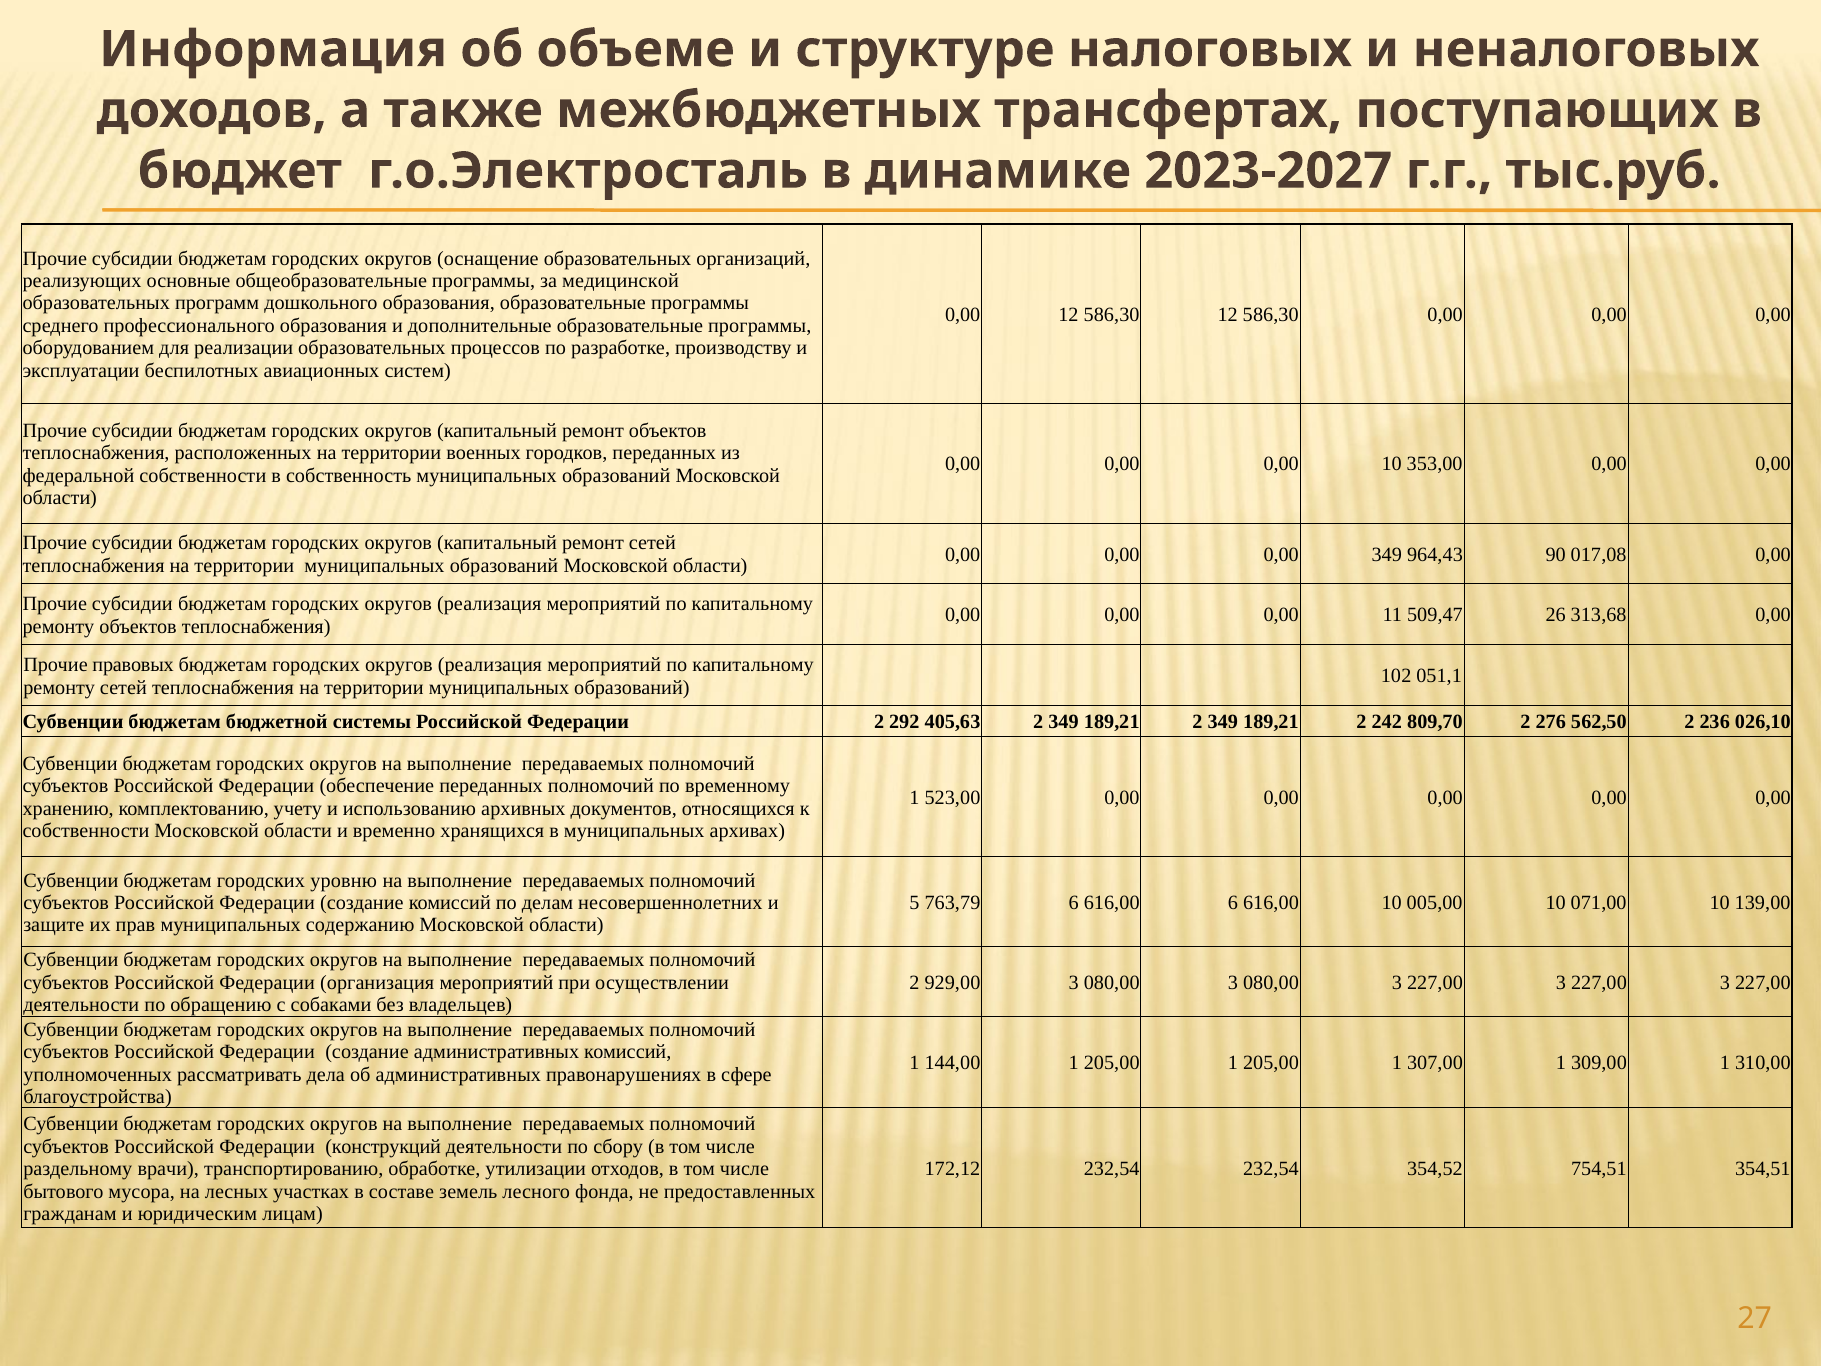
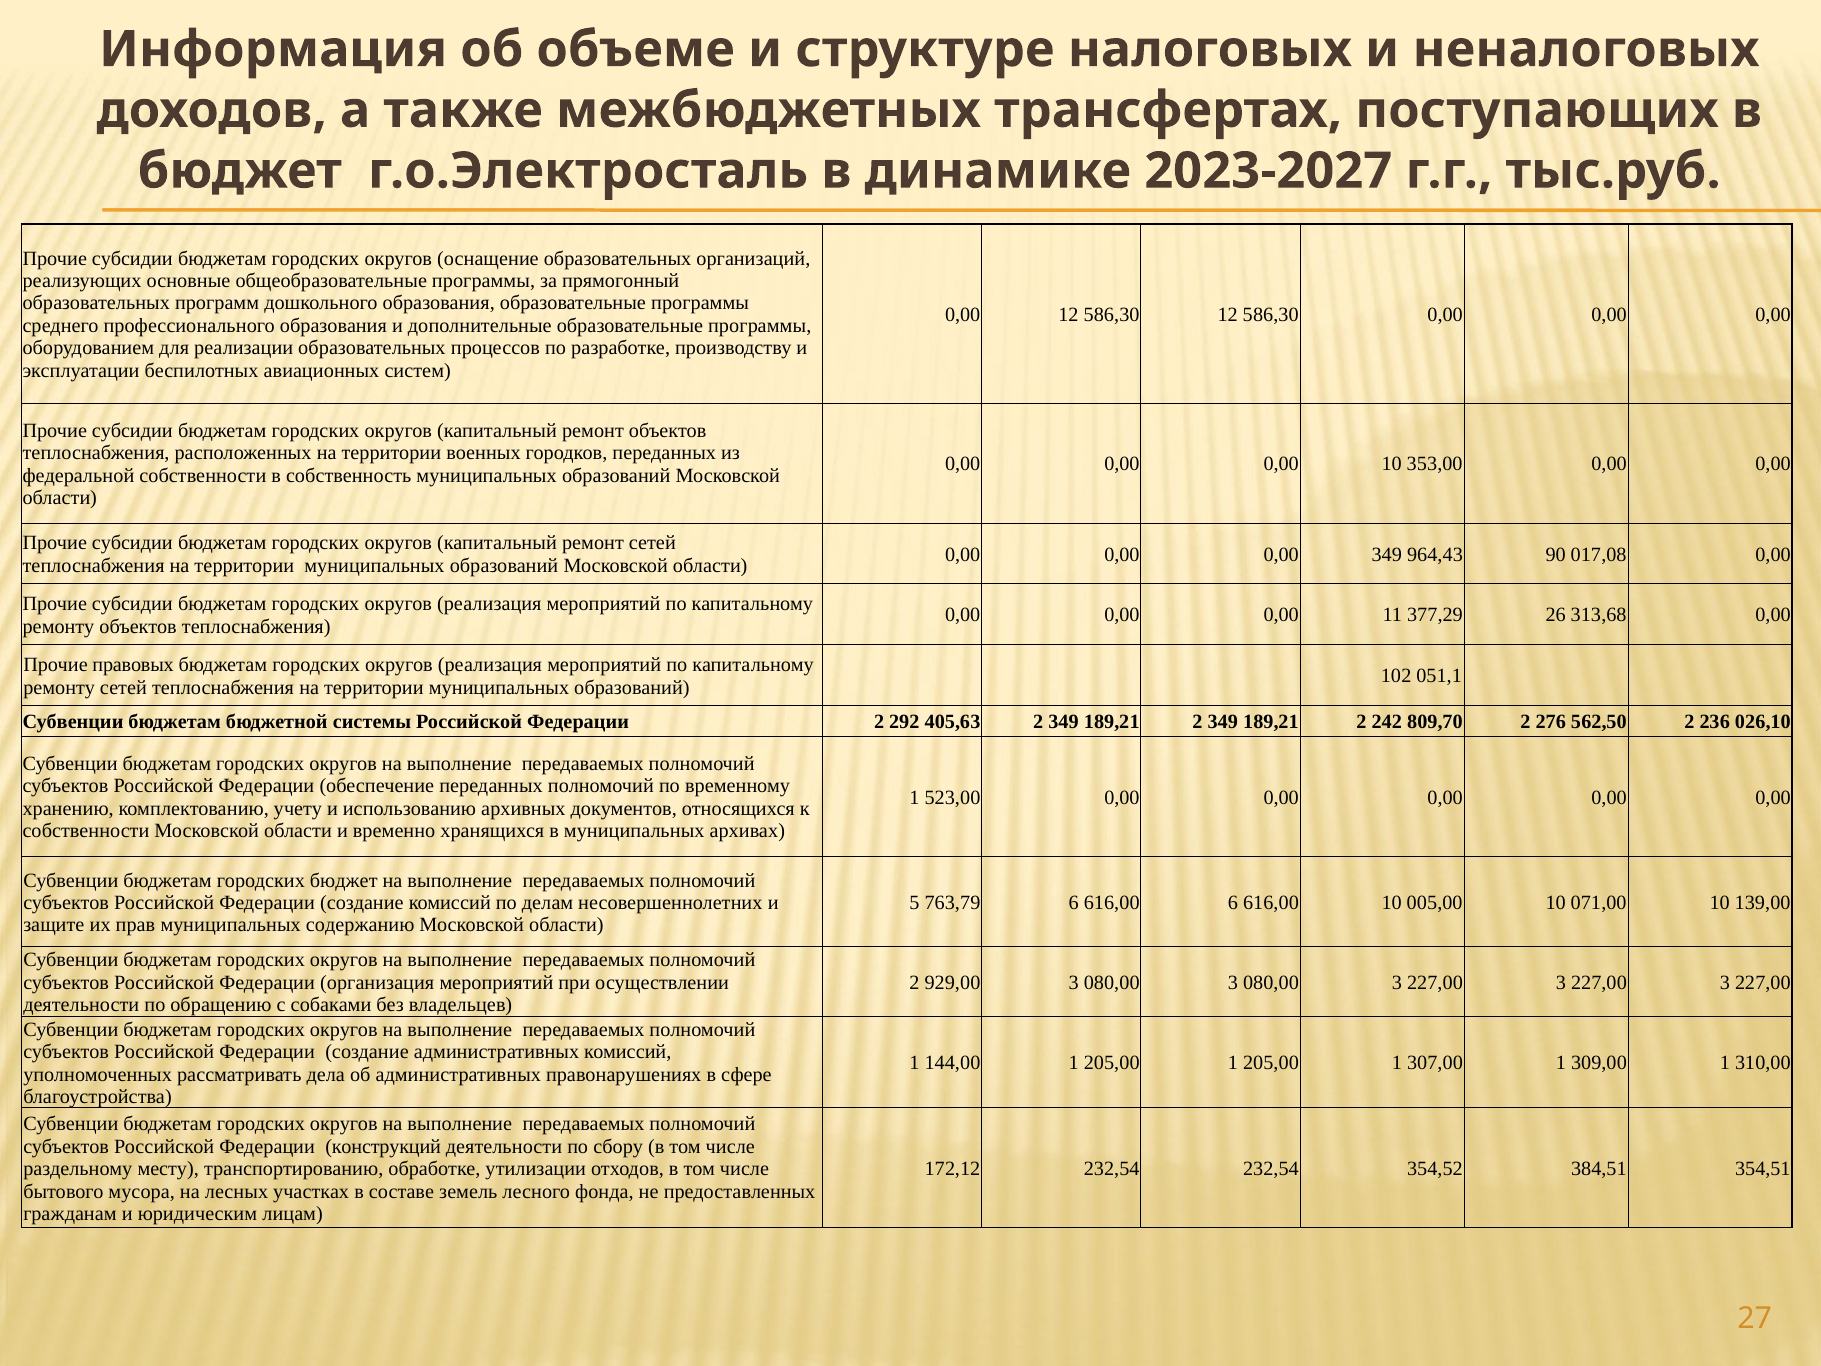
медицинской: медицинской -> прямогонный (621, 281)
509,47: 509,47 -> 377,29 (1435, 615)
городских уровню: уровню -> бюджет (344, 880)
754,51: 754,51 -> 384,51 (1599, 1168)
врачи: врачи -> месту (168, 1169)
